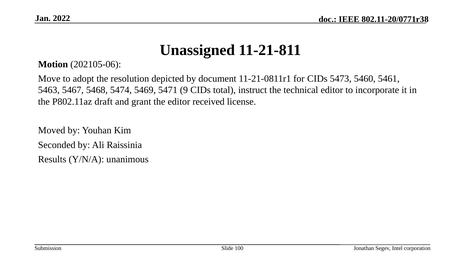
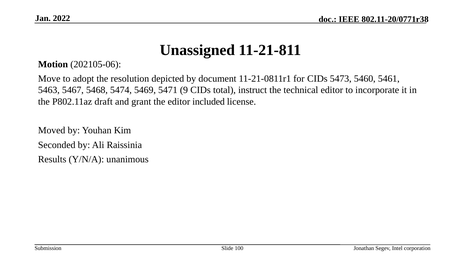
received: received -> included (209, 102)
